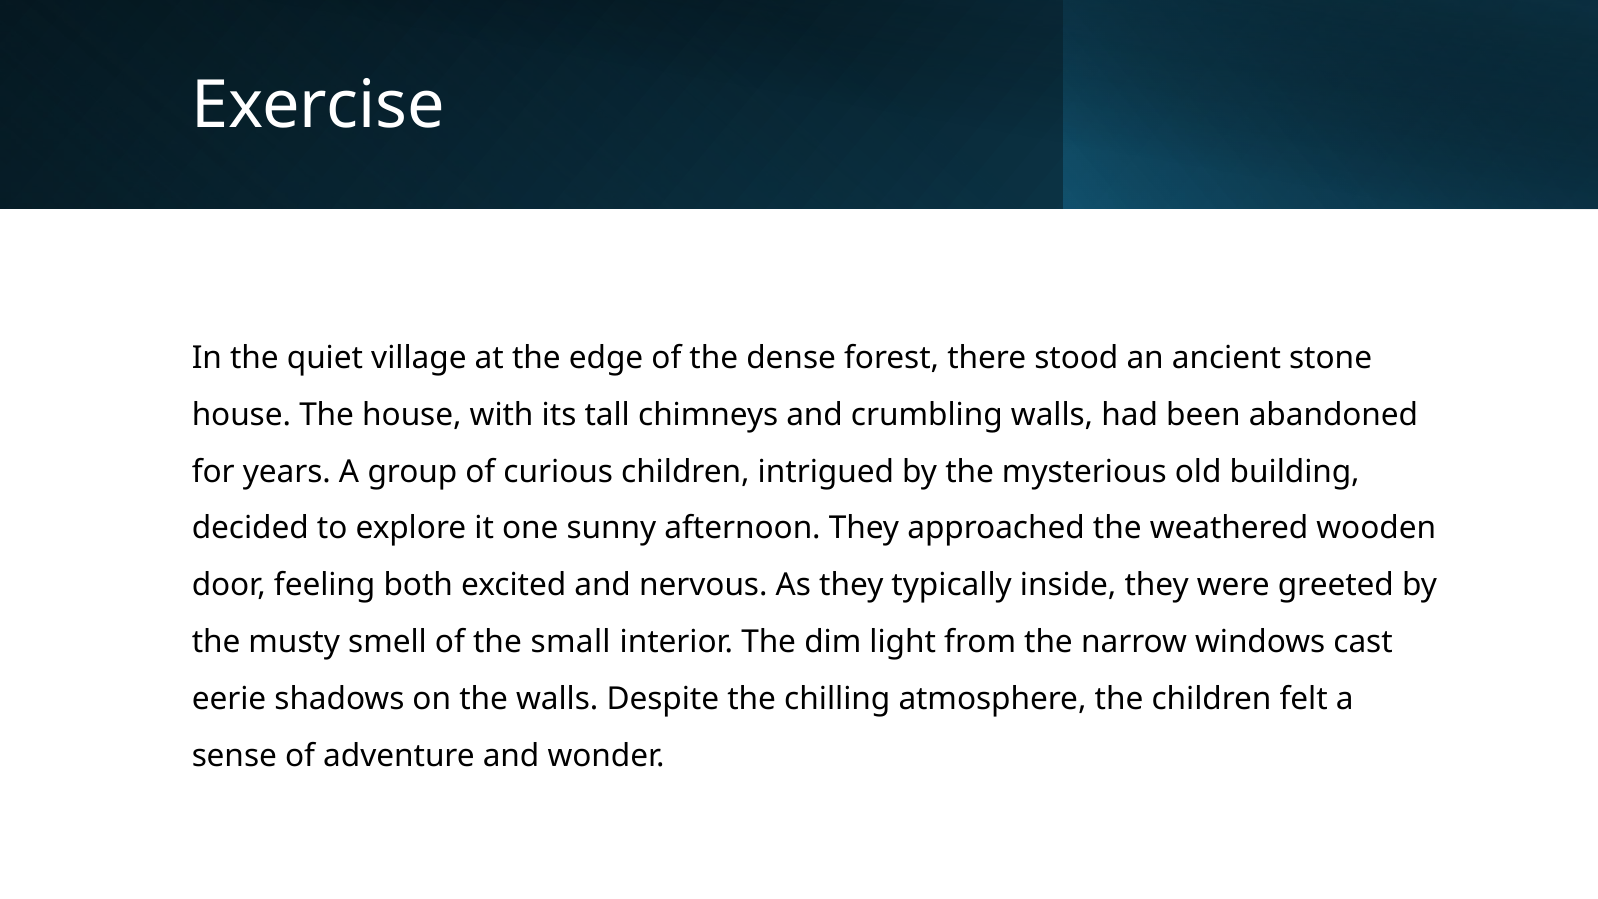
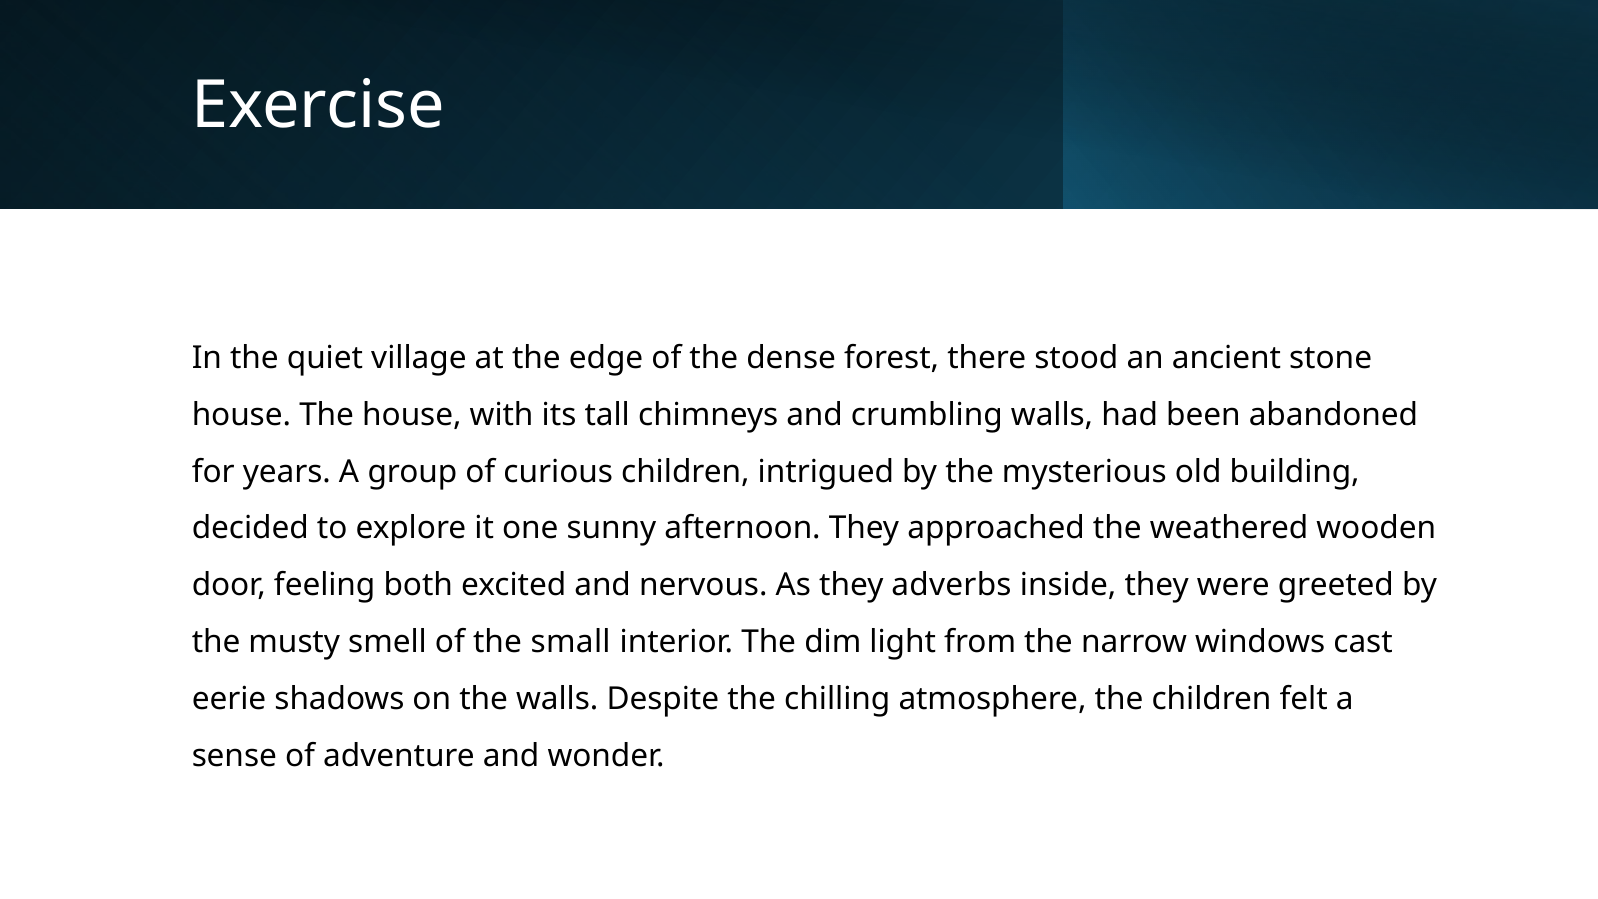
typically: typically -> adverbs (952, 585)
